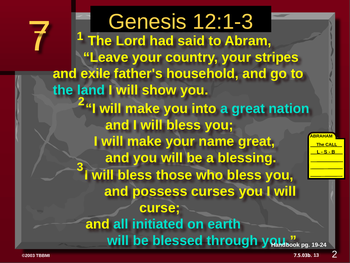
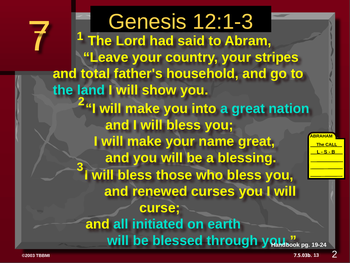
exile: exile -> total (95, 73)
possess: possess -> renewed (160, 191)
